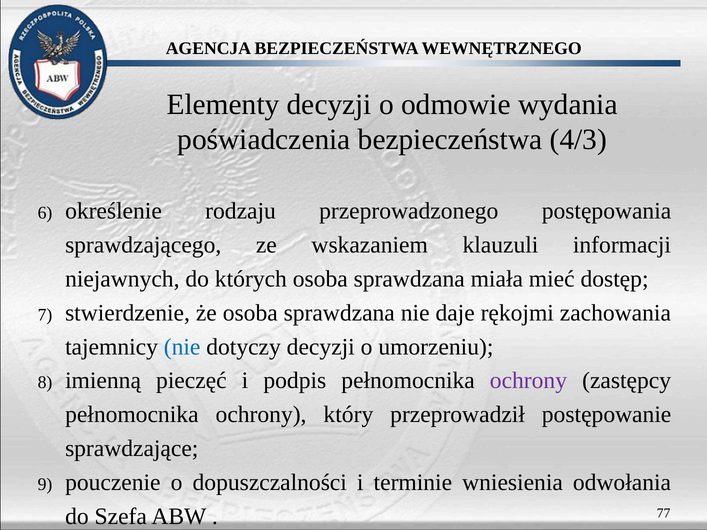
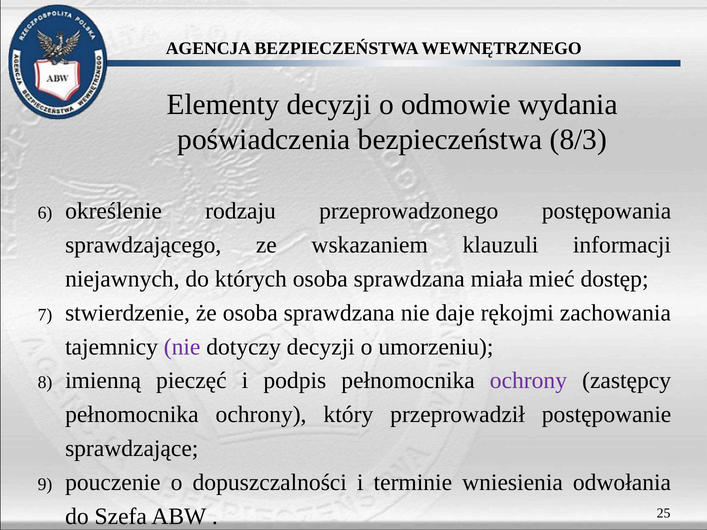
4/3: 4/3 -> 8/3 (578, 140)
nie colour: blue -> purple (182, 347)
77: 77 -> 25 (664, 514)
